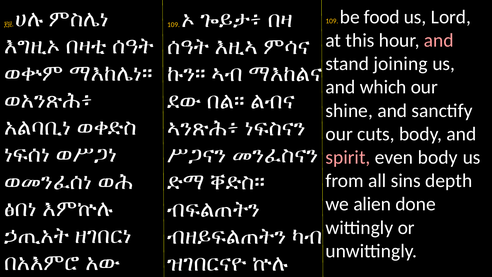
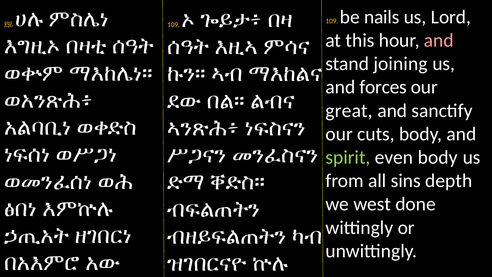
food: food -> nails (382, 17)
which: which -> forces (383, 87)
shine: shine -> great (349, 111)
spirit colour: pink -> light green (348, 157)
alien: alien -> west (372, 204)
